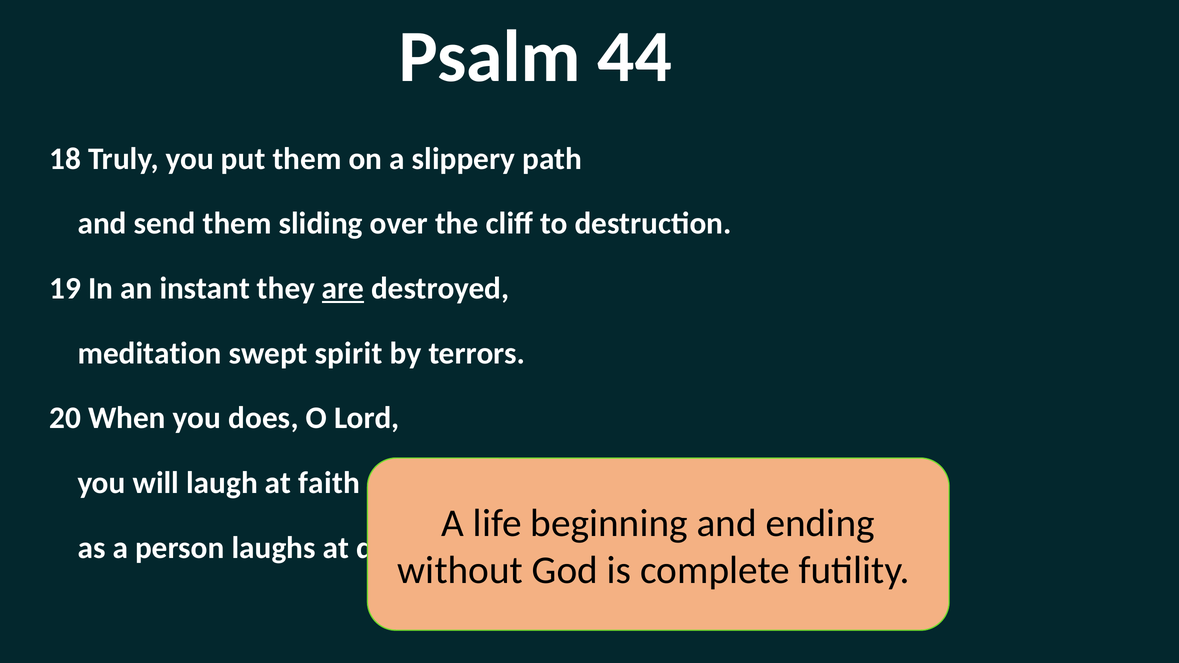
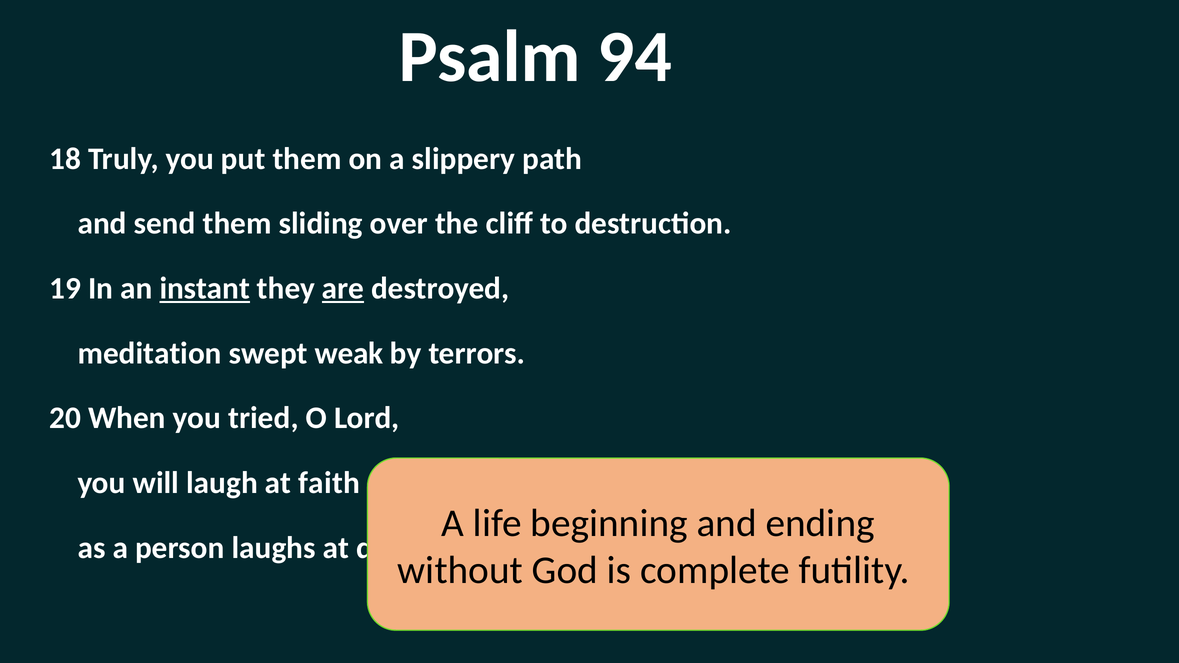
44: 44 -> 94 (635, 57)
instant underline: none -> present (205, 289)
spirit: spirit -> weak (349, 353)
does: does -> tried (263, 418)
